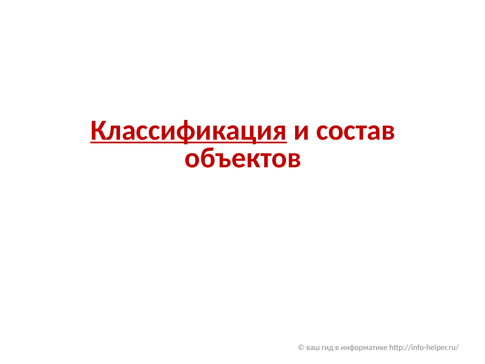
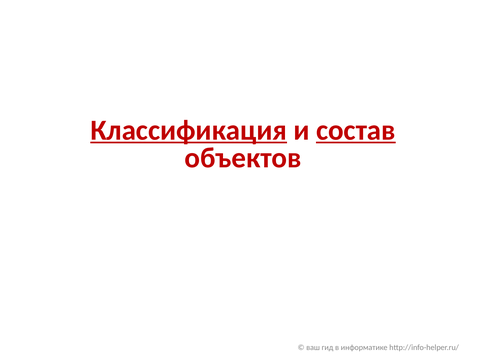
состав underline: none -> present (356, 130)
